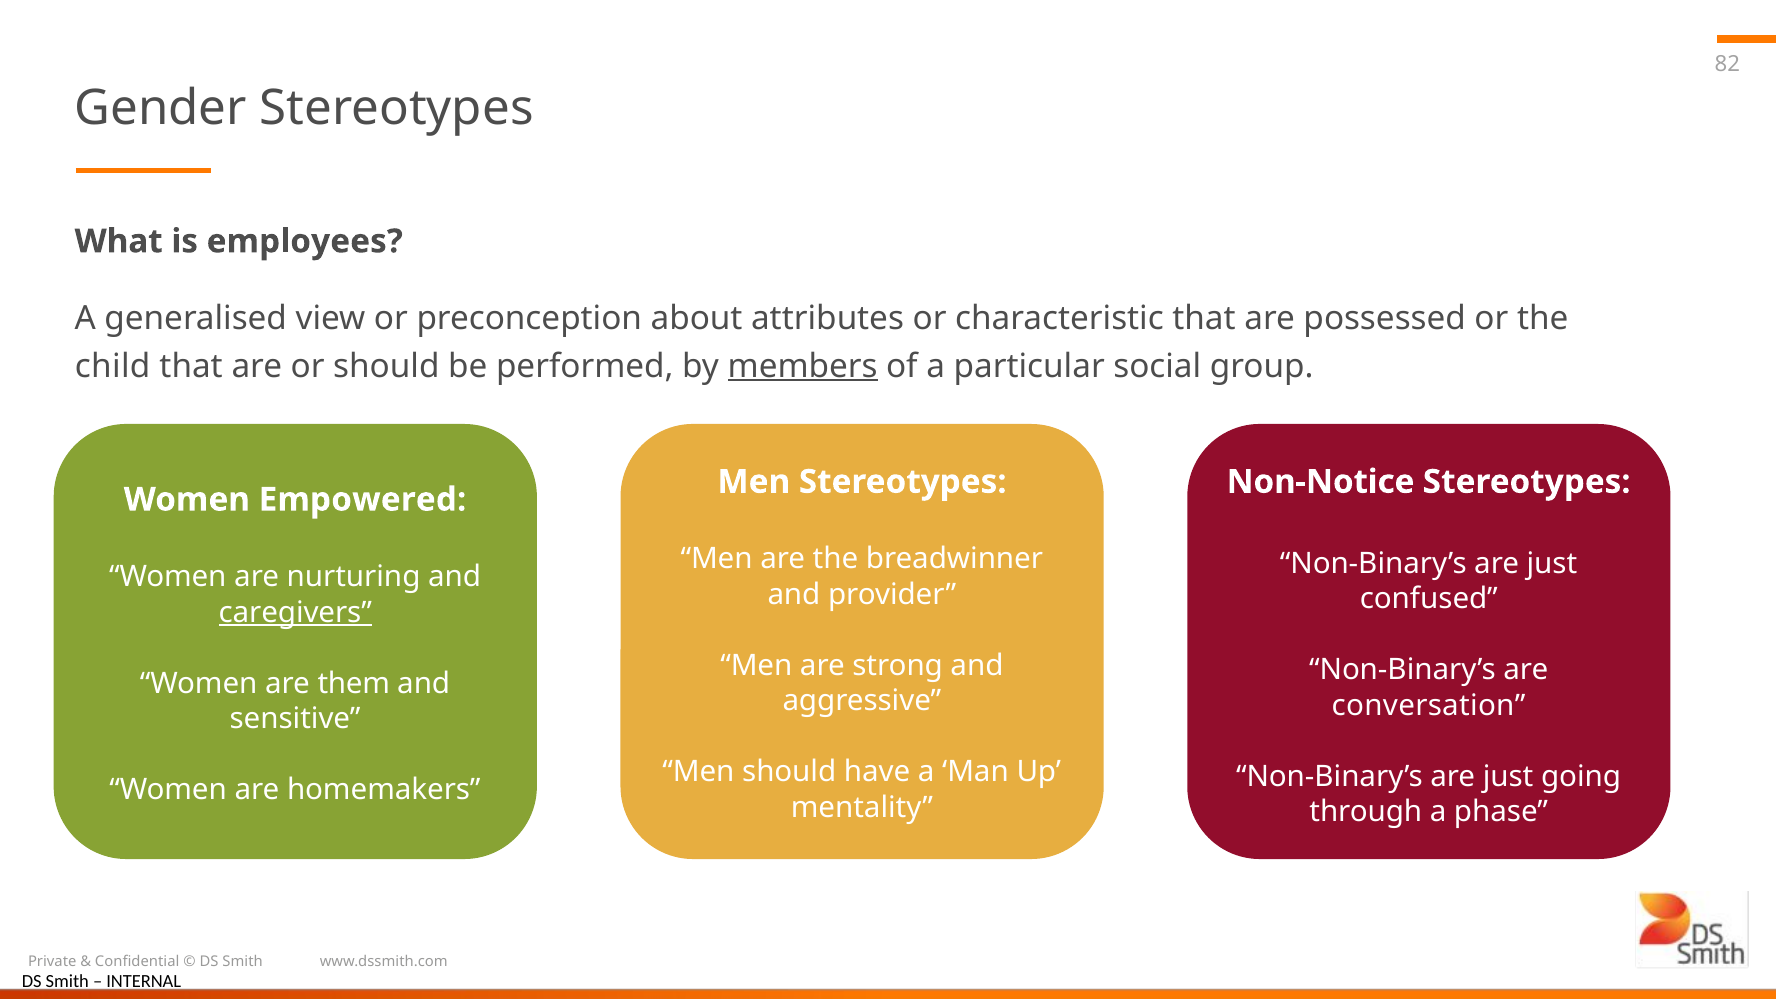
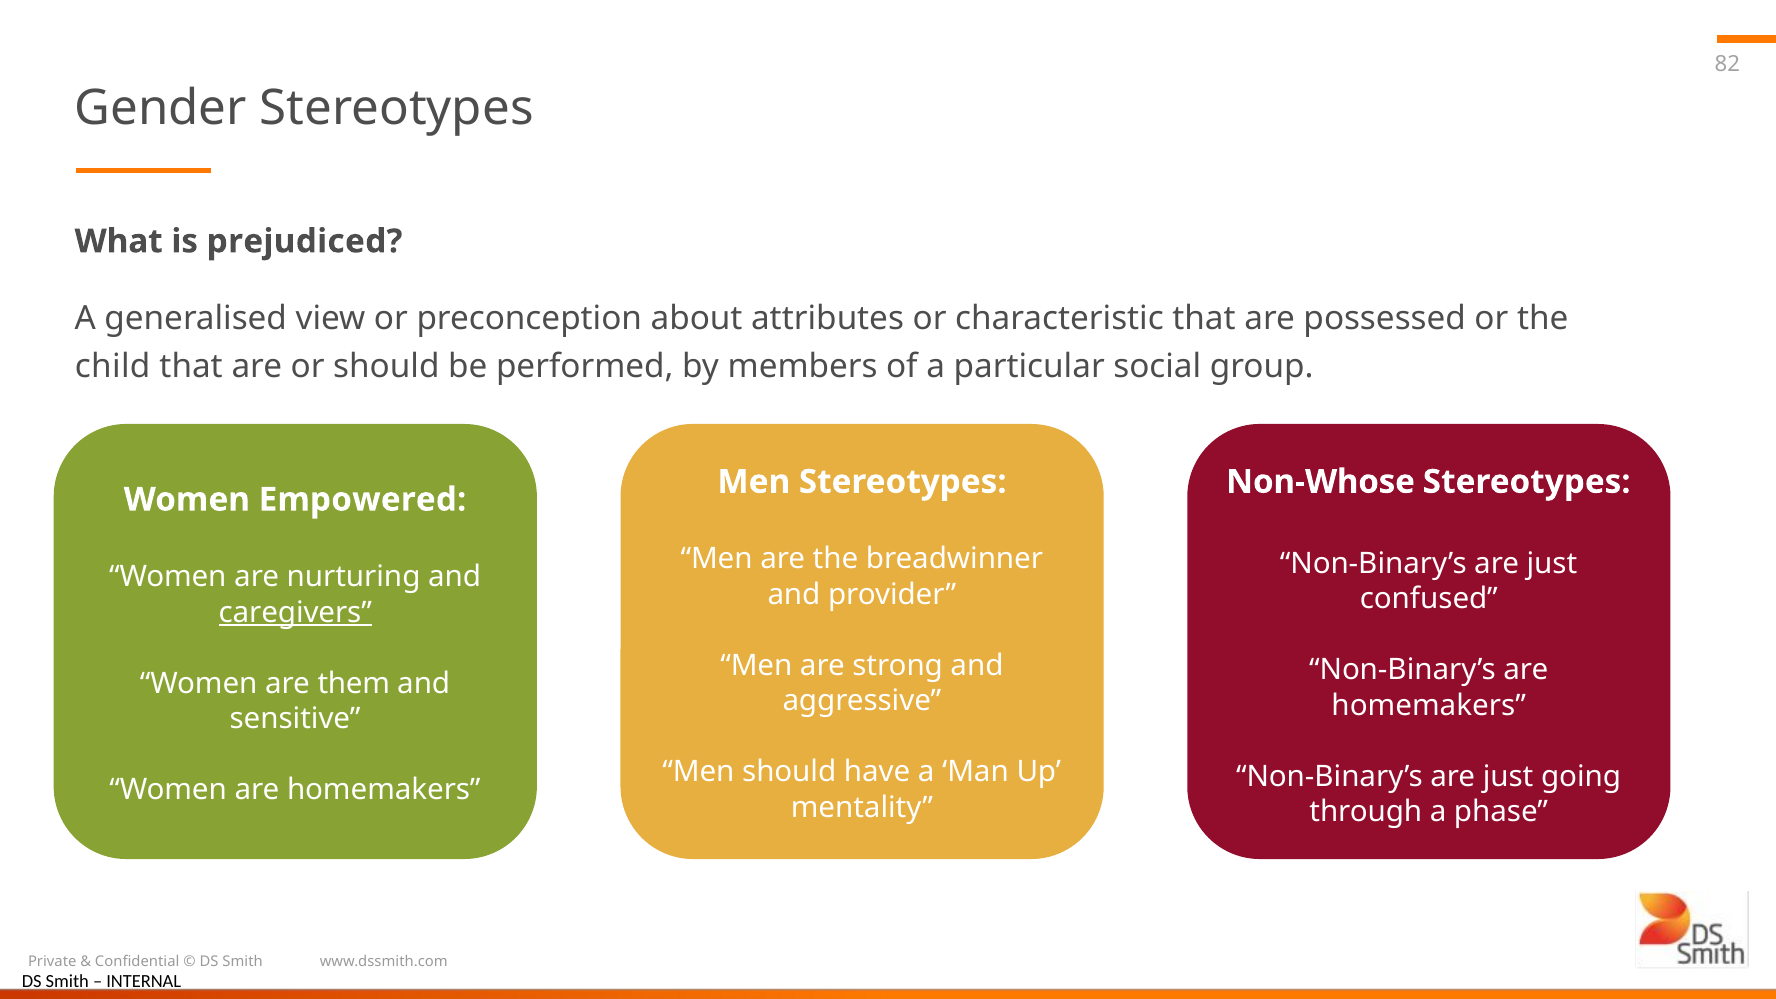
employees: employees -> prejudiced (305, 241)
members underline: present -> none (803, 366)
Non-Notice: Non-Notice -> Non-Whose (1321, 482)
conversation: conversation -> homemakers (1429, 706)
